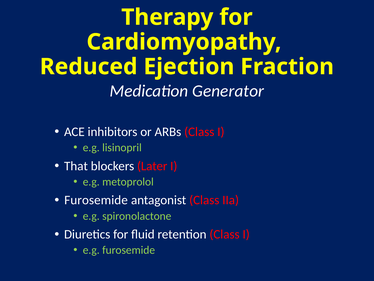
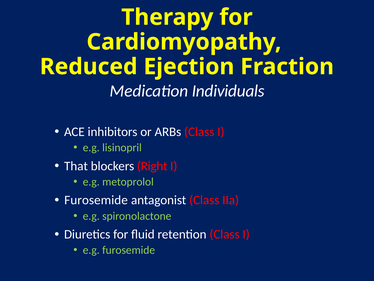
Generator: Generator -> Individuals (228, 91)
Later: Later -> Right (152, 166)
